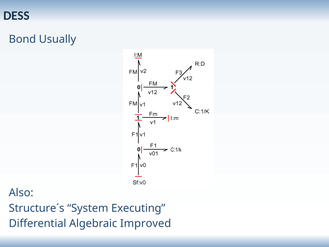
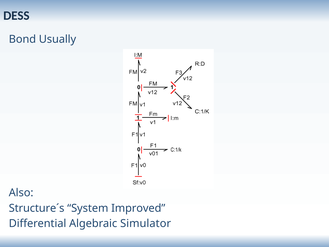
Executing: Executing -> Improved (138, 208)
Improved: Improved -> Simulator (146, 223)
